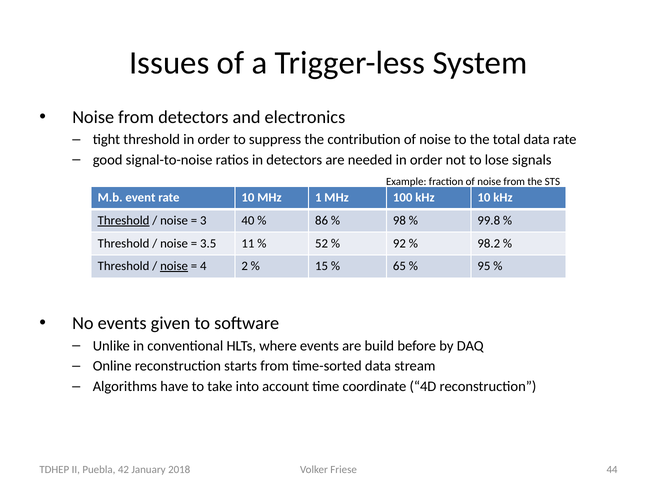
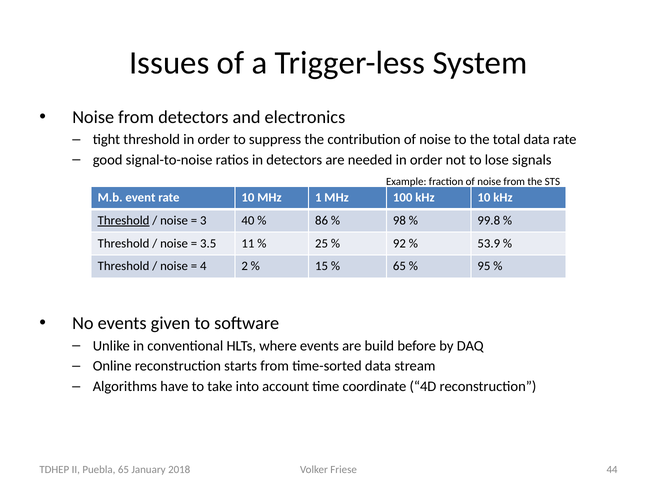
52: 52 -> 25 (322, 244)
98.2: 98.2 -> 53.9 (489, 244)
noise underline: present -> none (174, 266)
Puebla 42: 42 -> 65 (123, 471)
